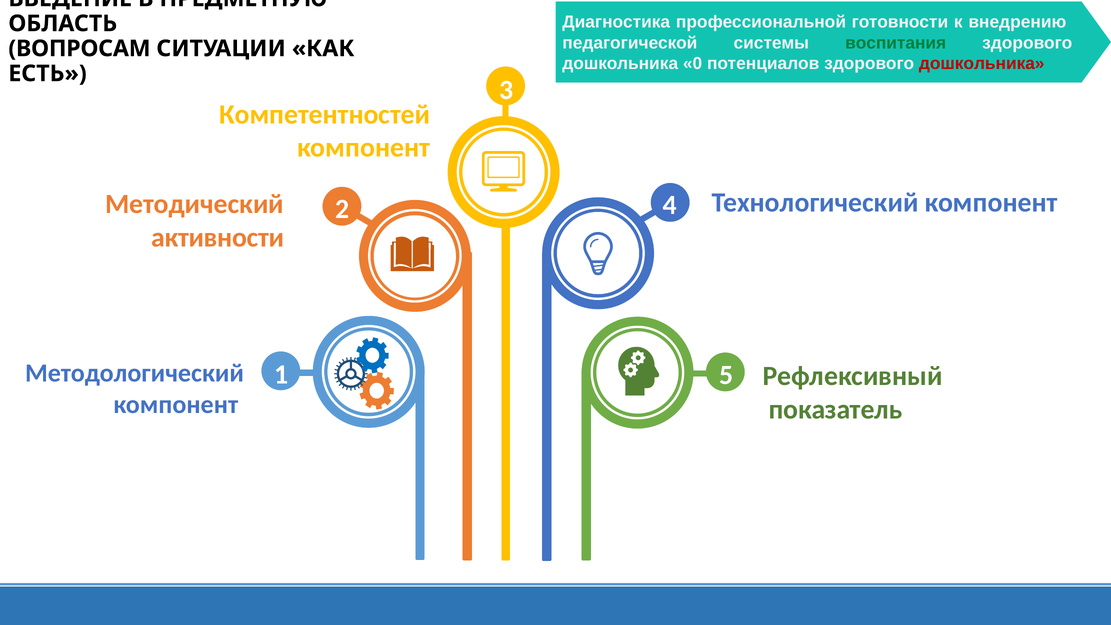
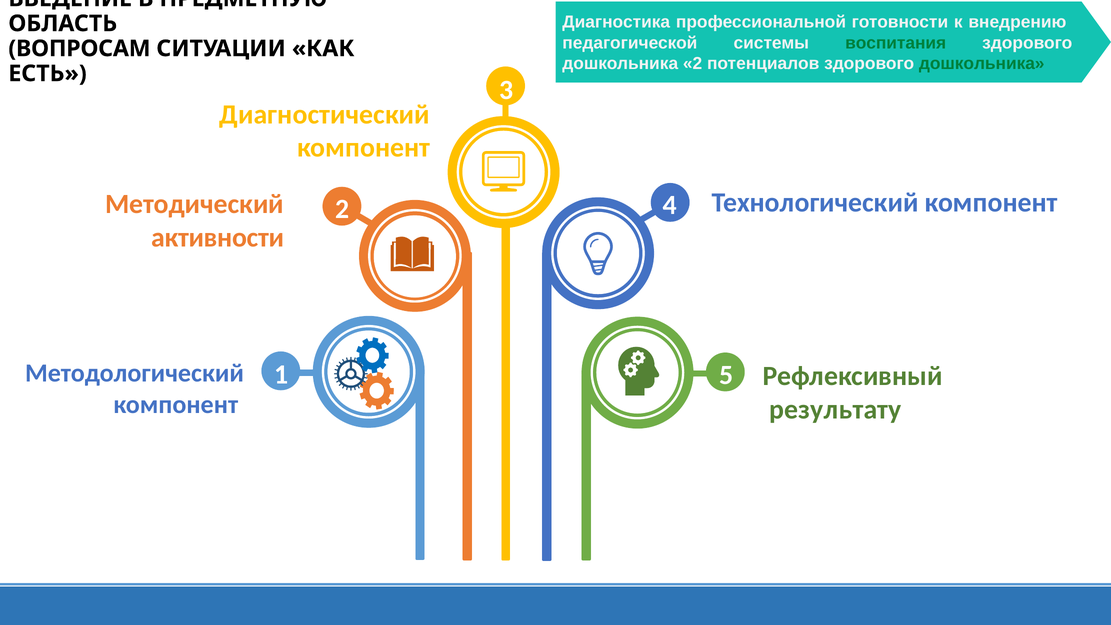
дошкольника 0: 0 -> 2 (693, 64)
дошкольника colour: red -> green (982, 64)
Компетентностей: Компетентностей -> Диагностический (325, 114)
показатель: показатель -> результату (835, 409)
